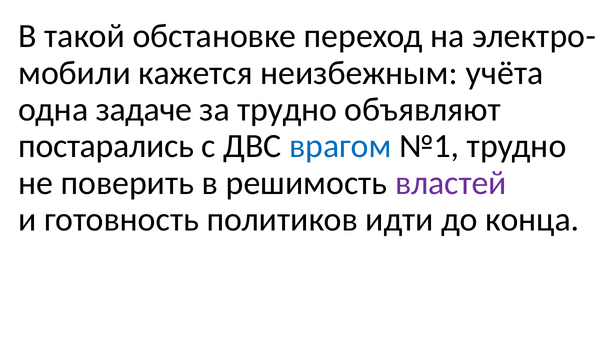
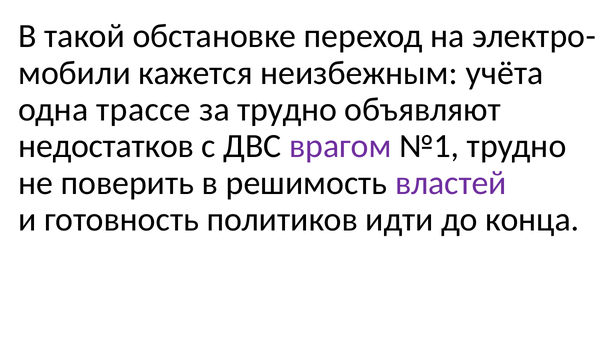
задаче: задаче -> трассе (144, 110)
постарались: постарались -> недостатков (106, 146)
врагом colour: blue -> purple (340, 146)
